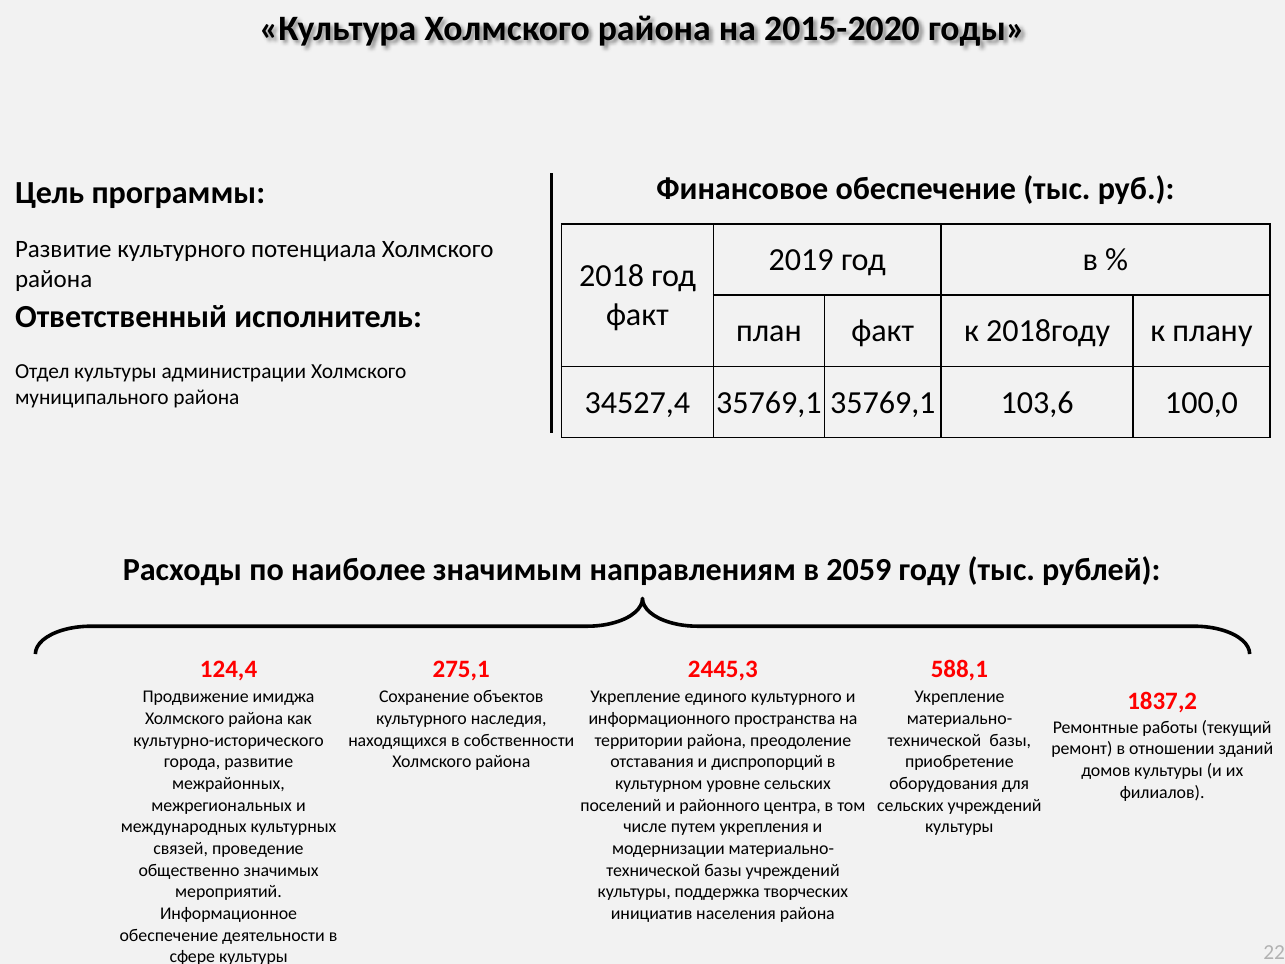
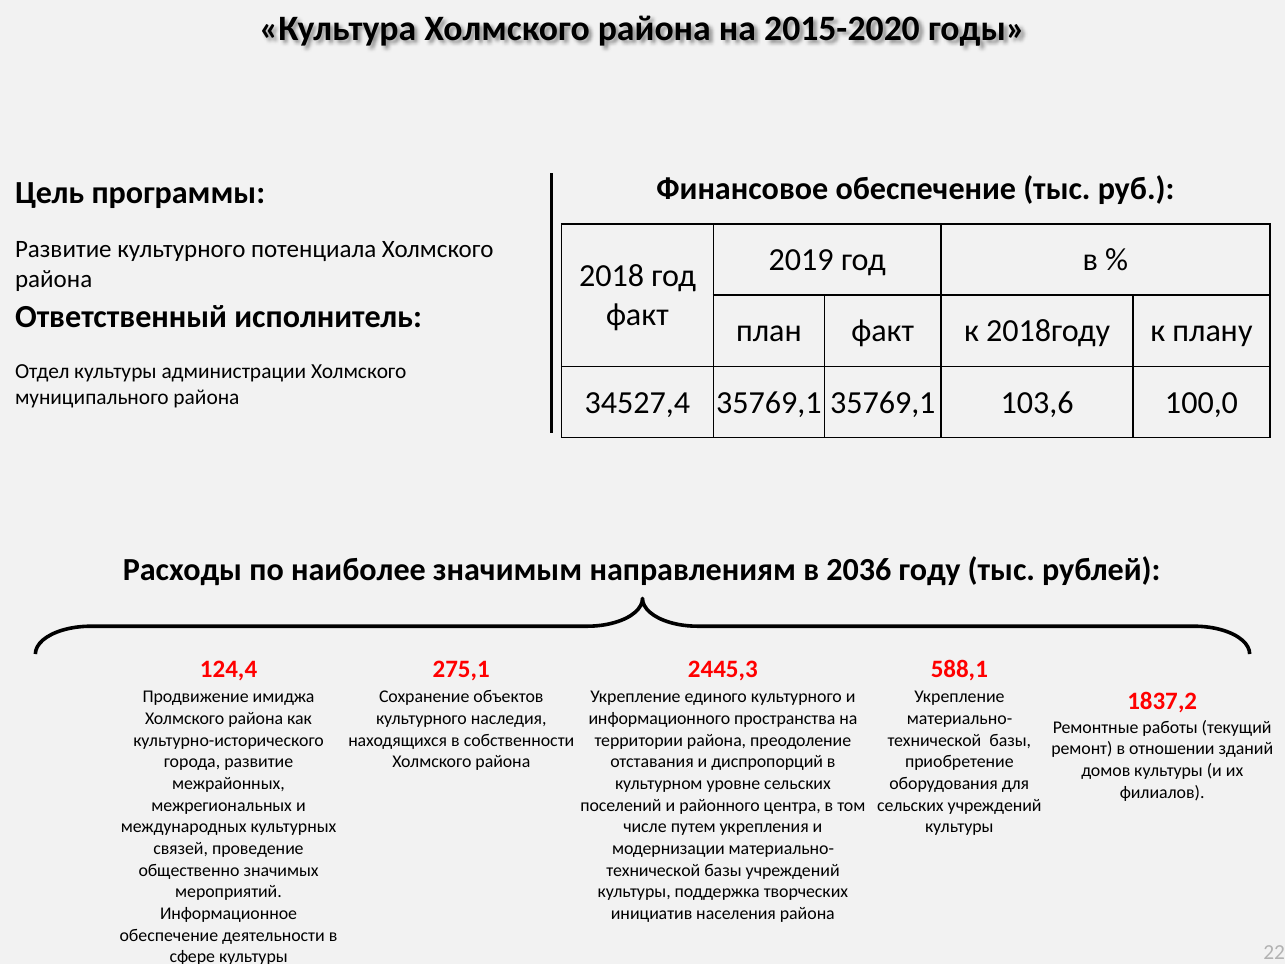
2059: 2059 -> 2036 (859, 570)
